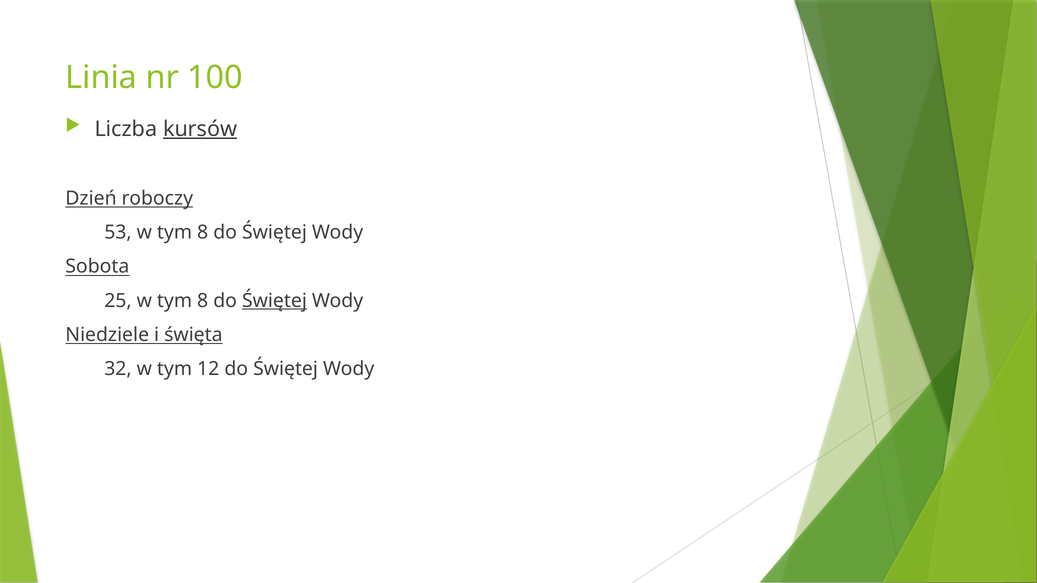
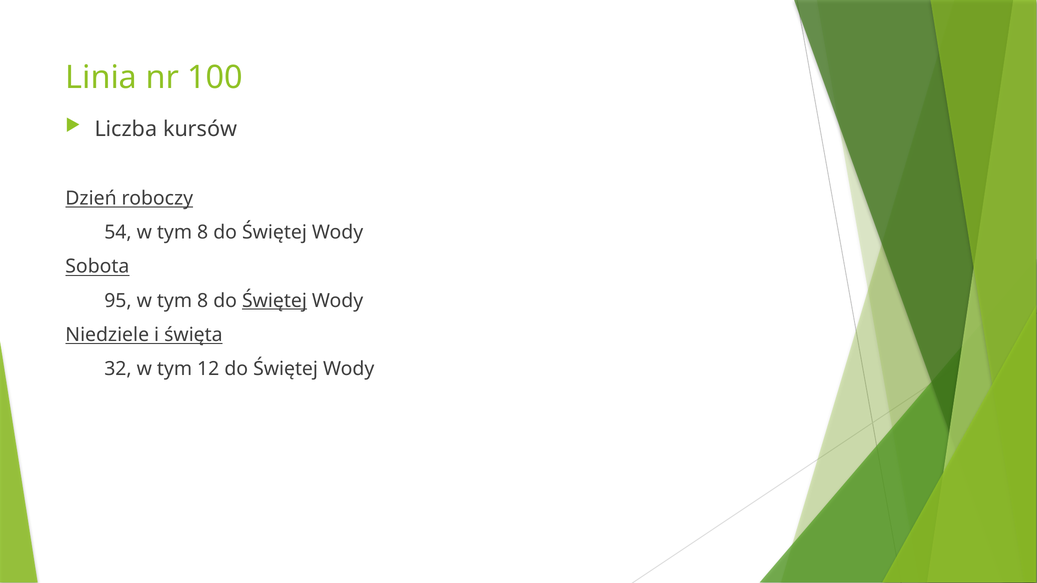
kursów underline: present -> none (200, 129)
53: 53 -> 54 (118, 233)
25: 25 -> 95 (118, 301)
